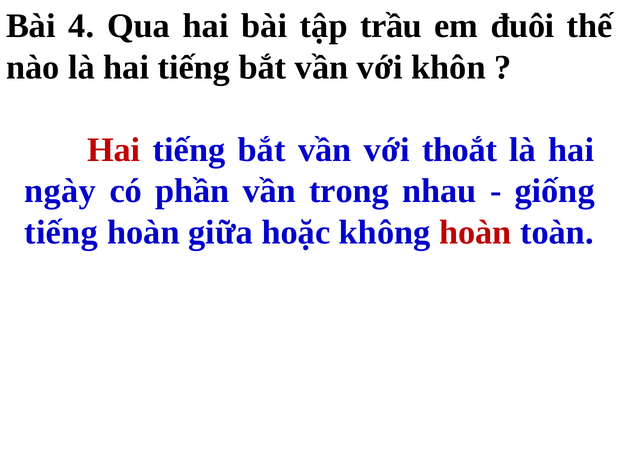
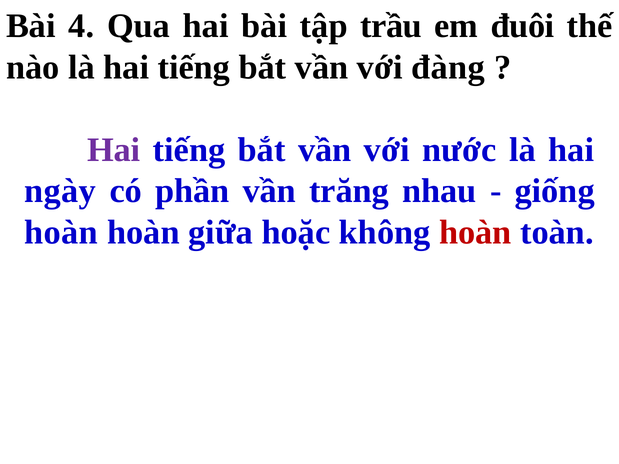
khôn: khôn -> đàng (448, 67)
Hai colour: red -> purple (114, 150)
thoắt: thoắt -> nước (459, 150)
trong: trong -> trăng (349, 191)
tiếng: tiếng -> hoàn (61, 232)
